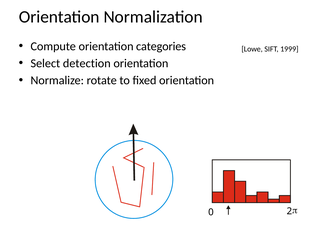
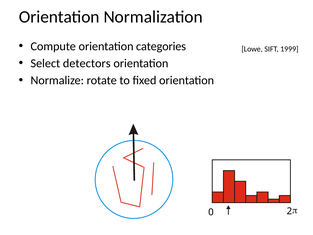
detection: detection -> detectors (87, 63)
